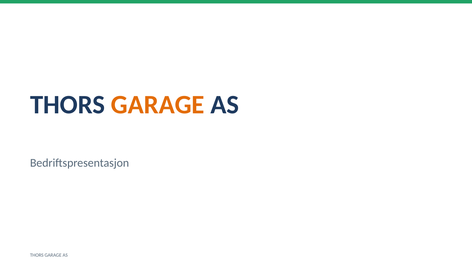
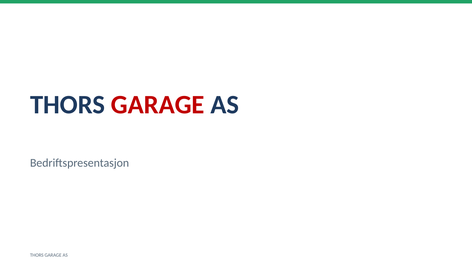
GARAGE colour: orange -> red (158, 105)
